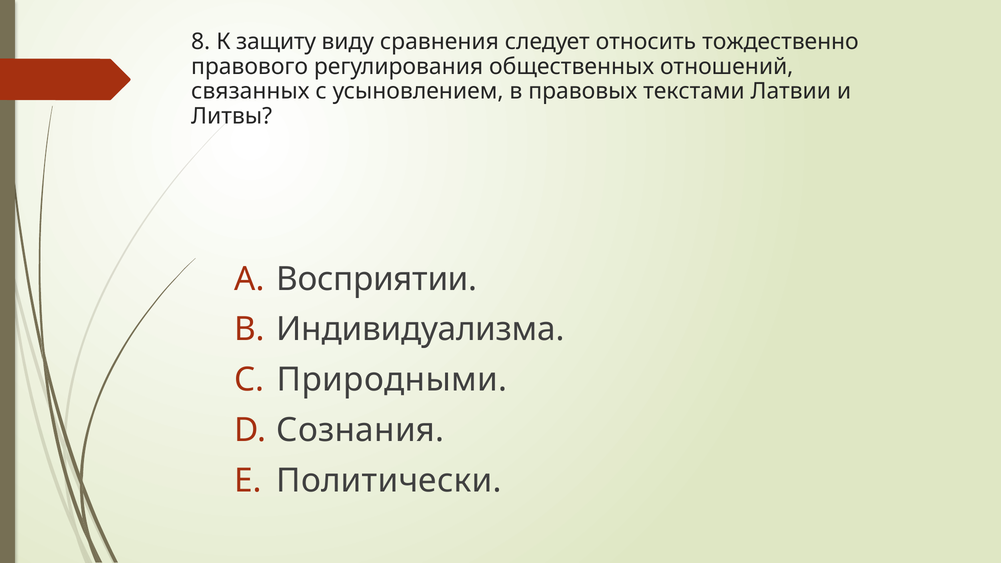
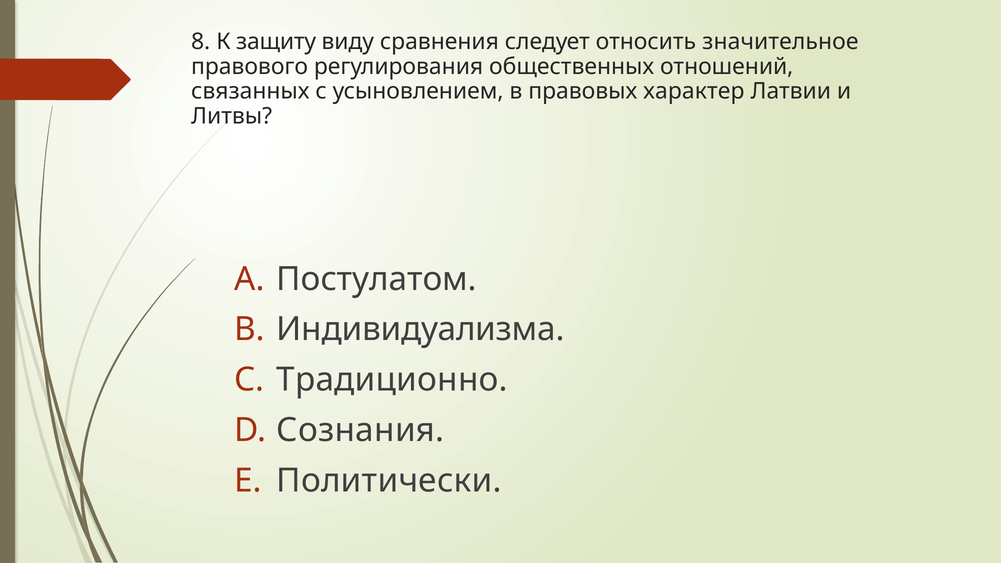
тождественно: тождественно -> значительное (780, 42)
текстами: текстами -> характер (694, 91)
Восприятии: Восприятии -> Постулатом (377, 279)
Природными: Природными -> Традиционно (392, 380)
